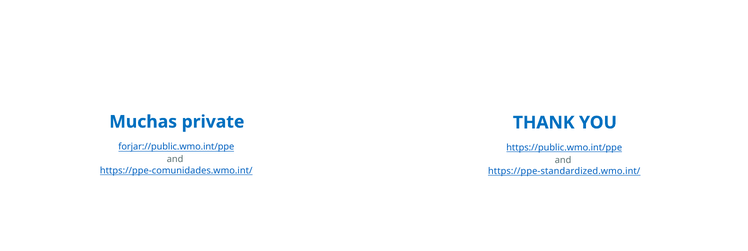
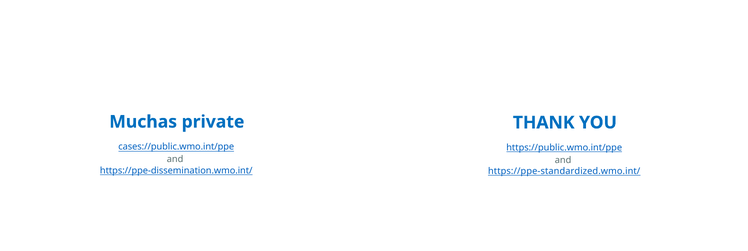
forjar://public.wmo.int/ppe: forjar://public.wmo.int/ppe -> cases://public.wmo.int/ppe (176, 147)
https://ppe-comunidades.wmo.int/: https://ppe-comunidades.wmo.int/ -> https://ppe-dissemination.wmo.int/ (176, 171)
